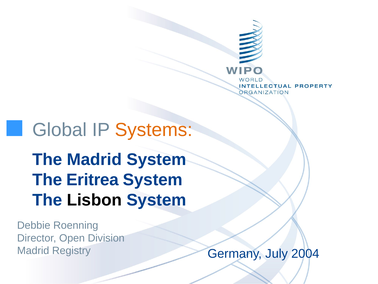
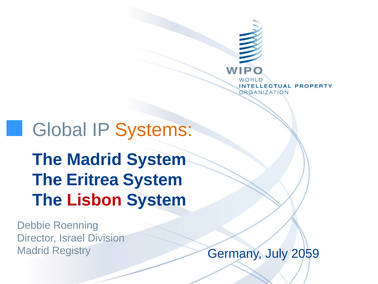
Lisbon colour: black -> red (94, 200)
Open: Open -> Israel (72, 238)
2004: 2004 -> 2059 (305, 253)
